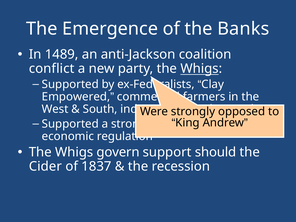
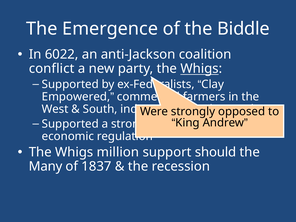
Banks: Banks -> Biddle (243, 29)
1489: 1489 -> 6022 (62, 54)
govern: govern -> million (118, 152)
Cider: Cider -> Many (45, 166)
